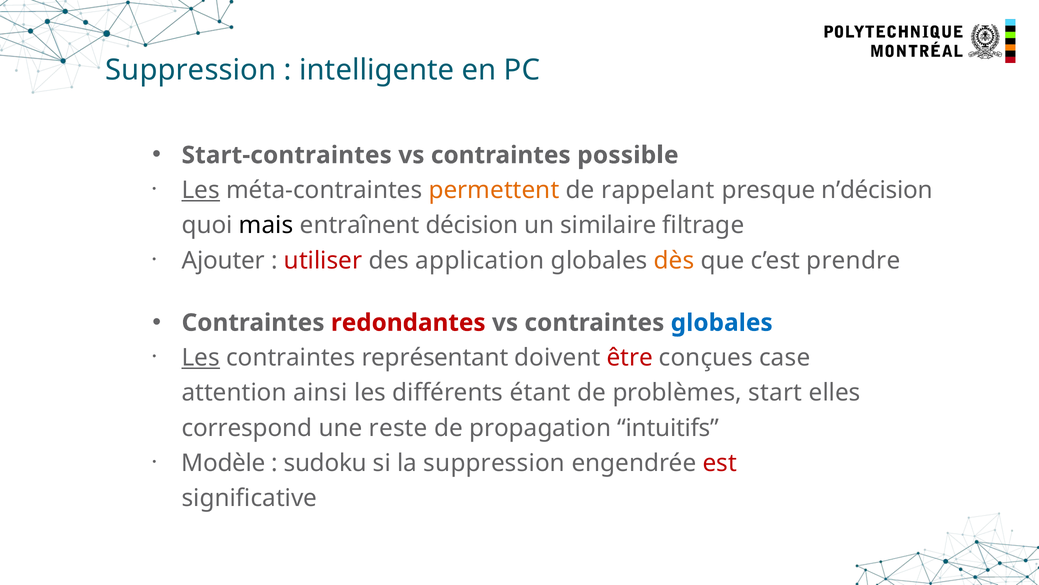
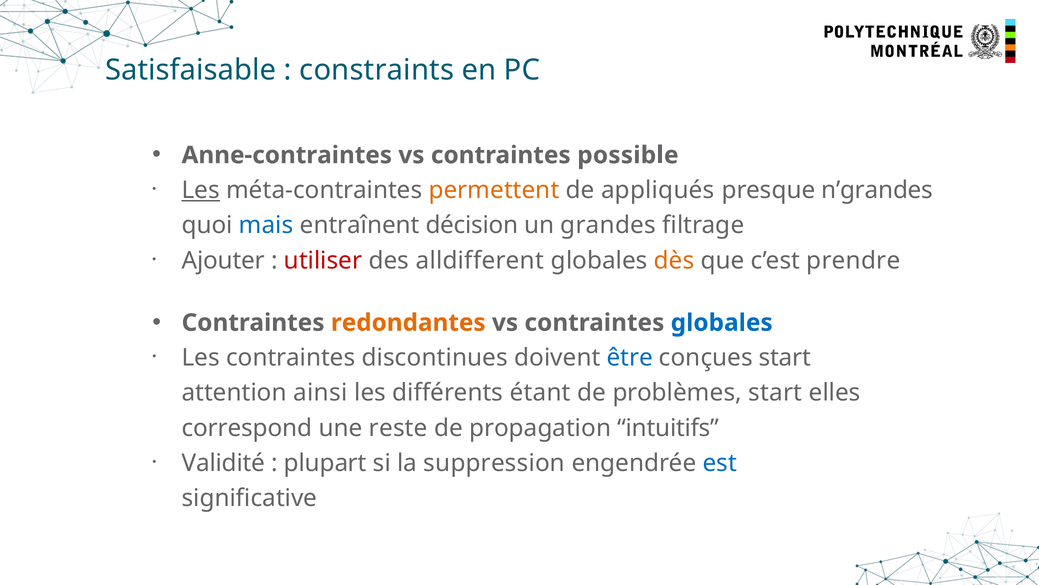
Suppression: Suppression -> Satisfaisable (191, 70)
intelligente: intelligente -> constraints (377, 70)
Start-contraintes: Start-contraintes -> Anne-contraintes (287, 155)
rappelant: rappelant -> appliqués (658, 190)
n’décision: n’décision -> n’grandes (877, 190)
mais colour: black -> blue (266, 225)
similaire: similaire -> grandes (608, 225)
application: application -> alldifferent (480, 260)
redondantes colour: red -> orange (408, 322)
Les underline: present -> none (201, 357)
représentant: représentant -> discontinues (435, 357)
être colour: red -> blue (630, 357)
conçues case: case -> start (785, 357)
Modèle: Modèle -> Validité (223, 463)
sudoku: sudoku -> plupart (325, 463)
est colour: red -> blue (720, 463)
